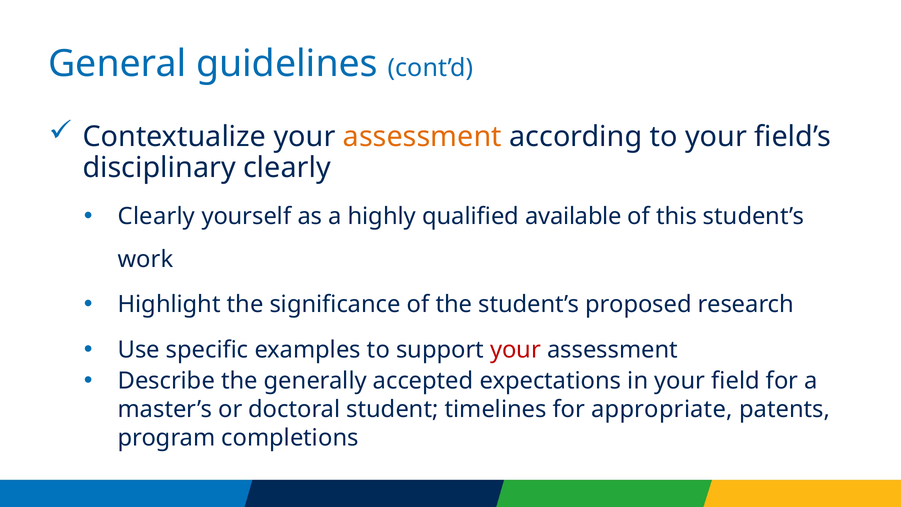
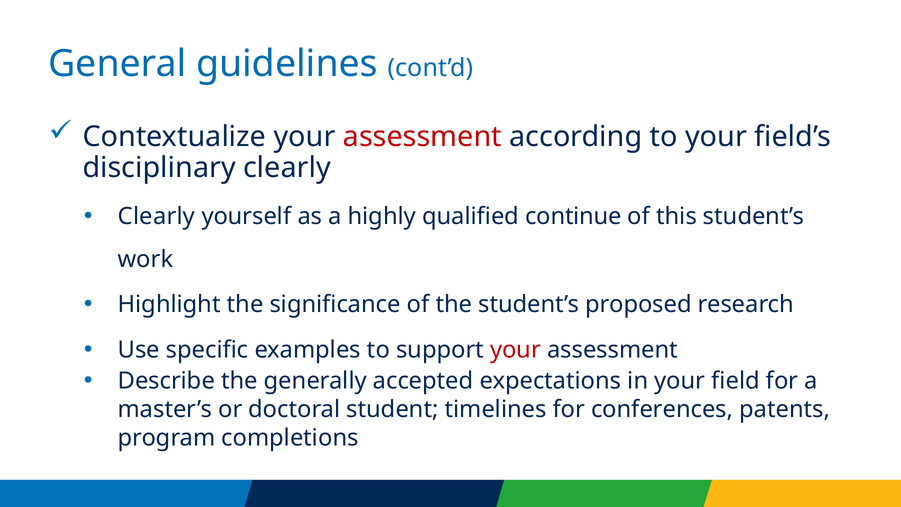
assessment colour: orange -> red (422, 137)
available: available -> continue (573, 216)
appropriate: appropriate -> conferences (662, 409)
